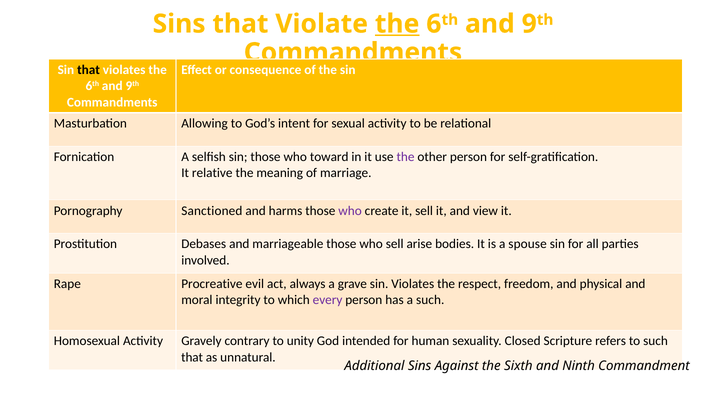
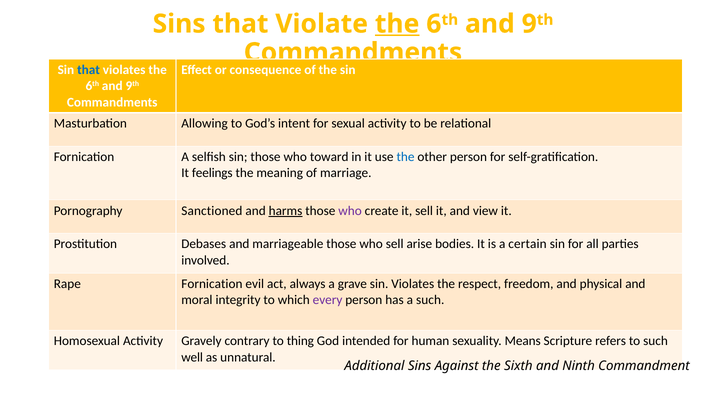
that colour: black -> blue (89, 70)
the colour: purple -> blue (406, 157)
relative: relative -> feelings (212, 173)
harms underline: none -> present (286, 211)
spouse: spouse -> certain (528, 244)
Rape Procreative: Procreative -> Fornication (212, 284)
unity: unity -> thing (300, 341)
Closed: Closed -> Means (523, 341)
that: that -> well (192, 357)
